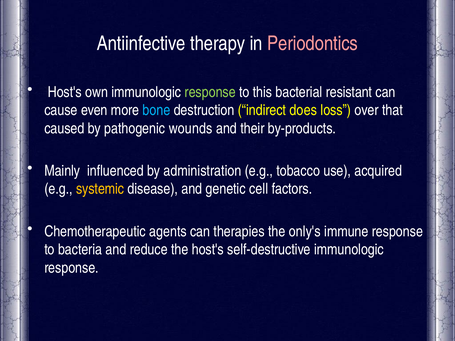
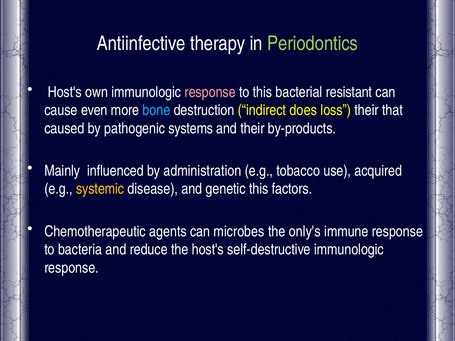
Periodontics colour: pink -> light green (313, 44)
response colour: light green -> pink (210, 92)
loss over: over -> their (367, 110)
wounds: wounds -> systems (191, 128)
genetic cell: cell -> this (259, 189)
therapies: therapies -> microbes (239, 232)
